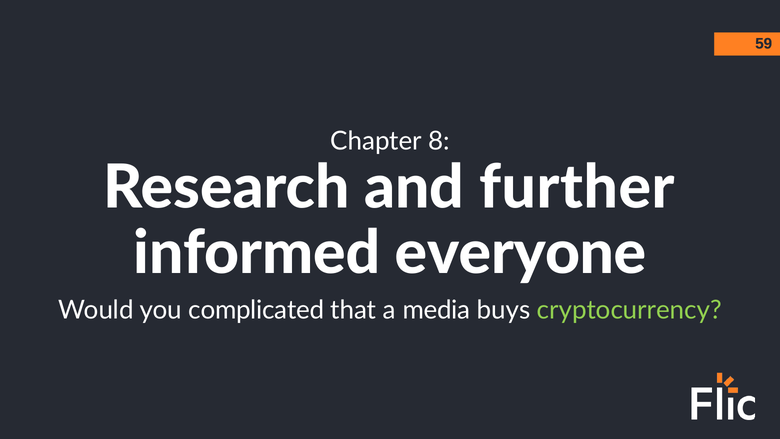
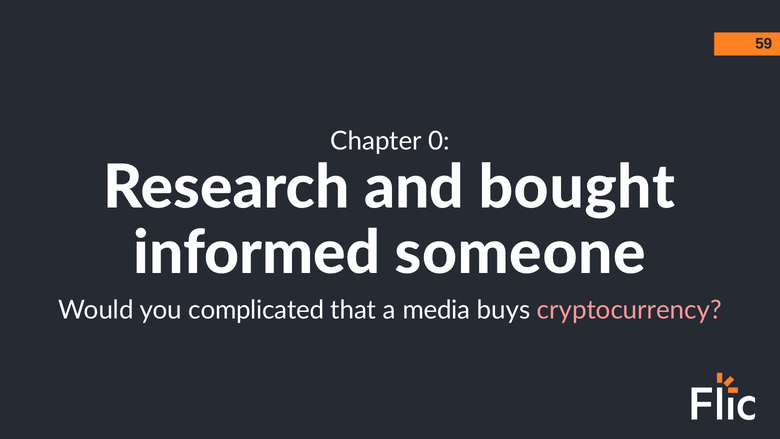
8: 8 -> 0 (439, 141)
further: further -> bought (577, 188)
everyone: everyone -> someone (520, 253)
cryptocurrency colour: light green -> pink (629, 310)
